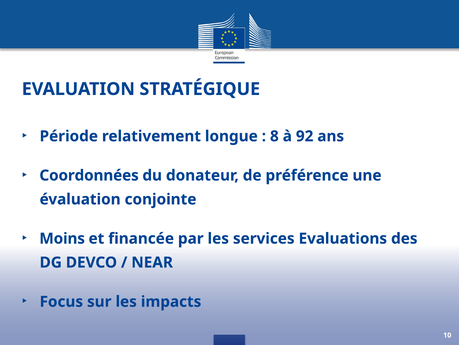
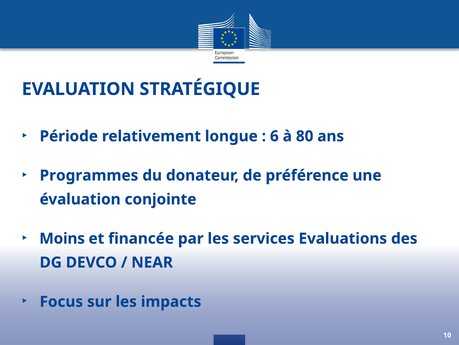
8: 8 -> 6 (274, 136)
92: 92 -> 80 (305, 136)
Coordonnées: Coordonnées -> Programmes (89, 175)
